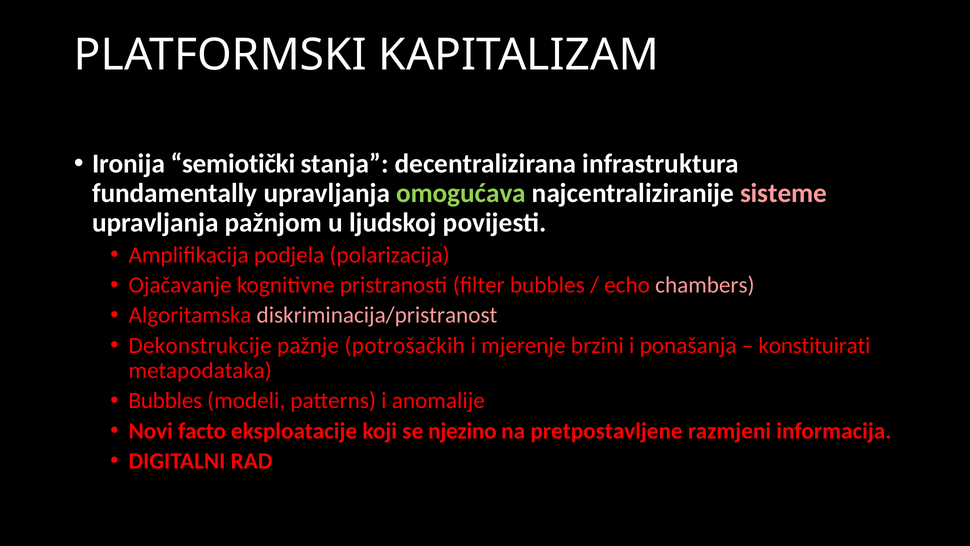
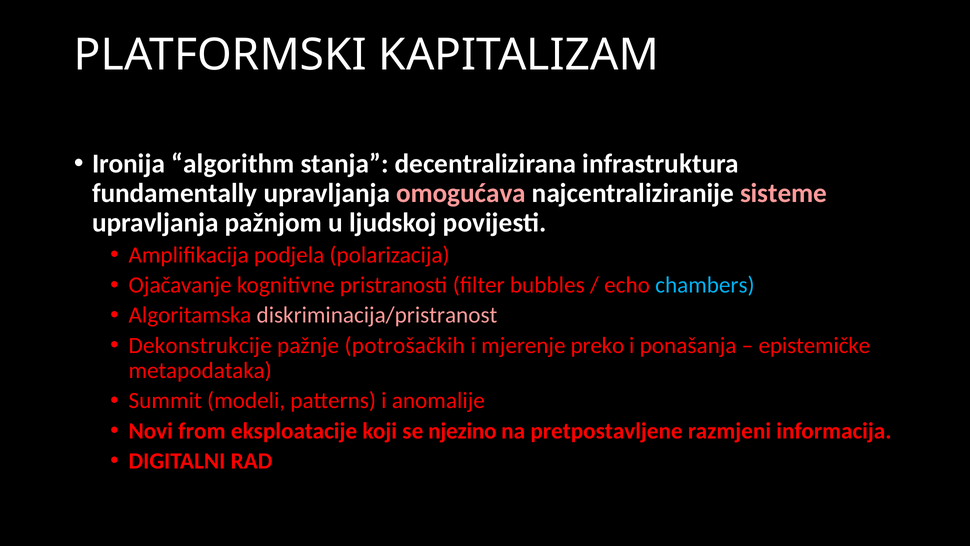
semiotički: semiotički -> algorithm (233, 163)
omogućava colour: light green -> pink (461, 193)
chambers colour: pink -> light blue (705, 285)
brzini: brzini -> preko (597, 345)
konstituirati: konstituirati -> epistemičke (814, 345)
Bubbles: Bubbles -> Summit (165, 400)
facto: facto -> from (202, 431)
